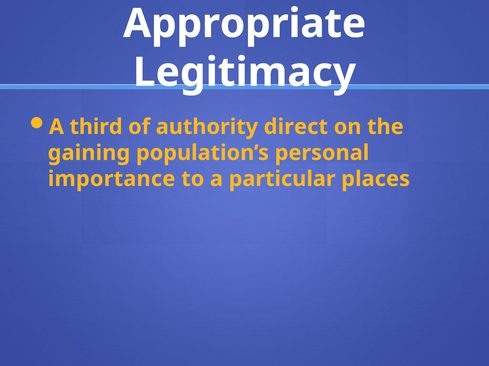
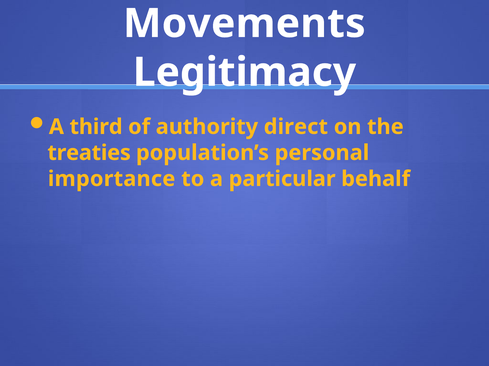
Appropriate: Appropriate -> Movements (244, 24)
gaining: gaining -> treaties (89, 153)
places: places -> behalf (376, 179)
